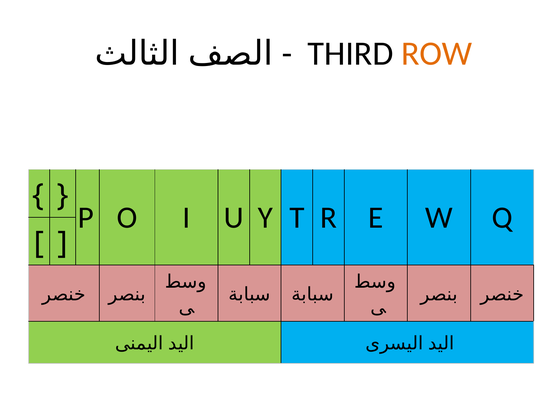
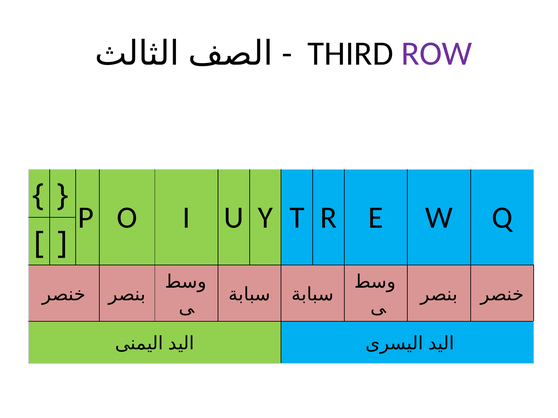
ROW colour: orange -> purple (437, 54)
